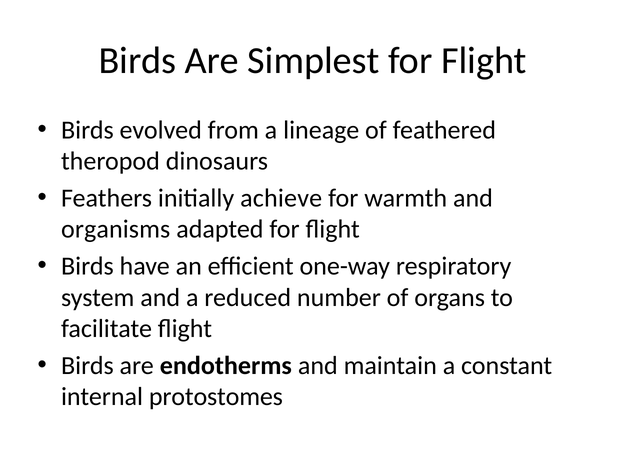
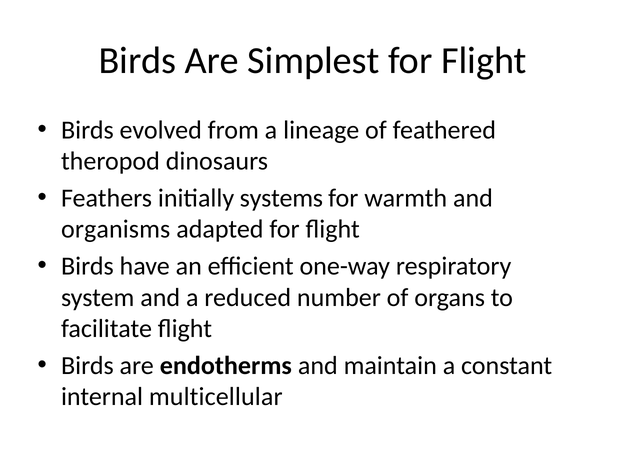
achieve: achieve -> systems (281, 198)
protostomes: protostomes -> multicellular (216, 397)
